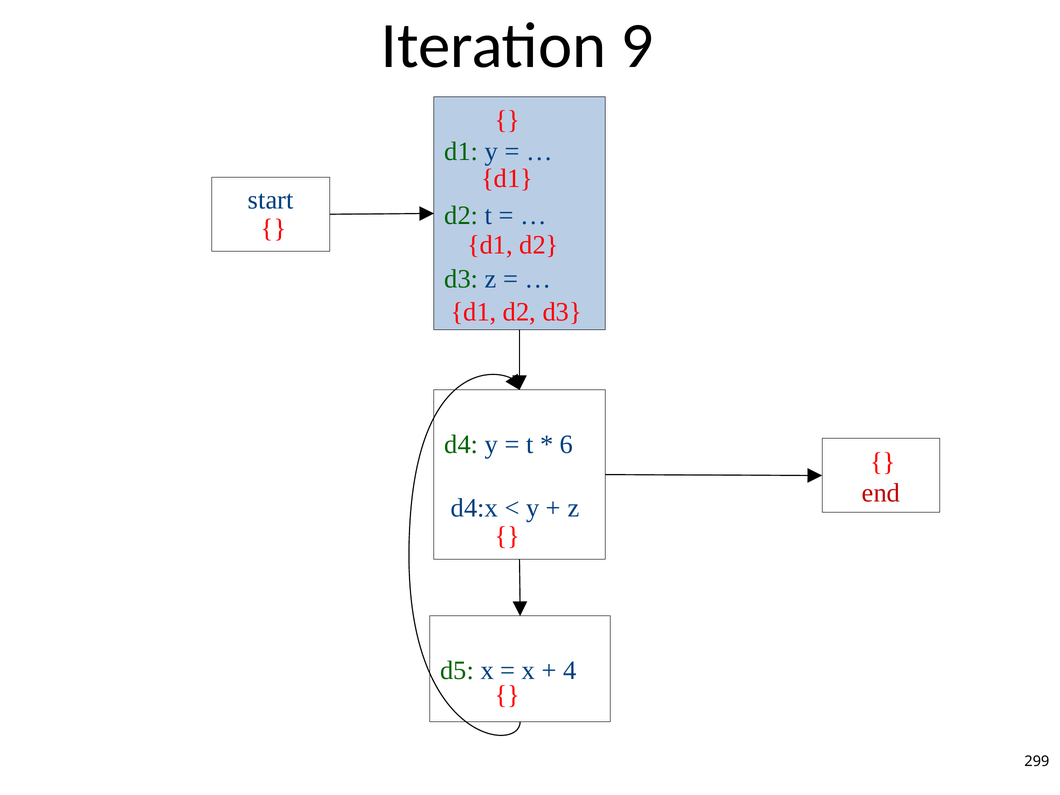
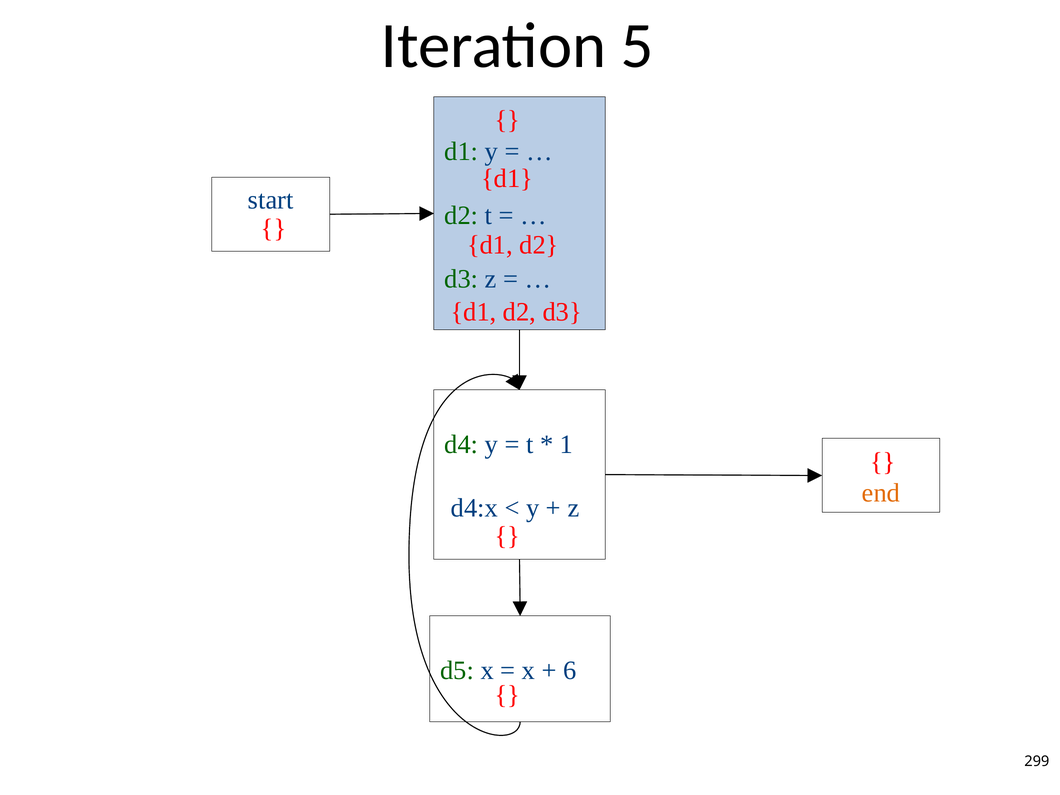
9: 9 -> 5 (637, 46)
6: 6 -> 1 (567, 445)
end colour: red -> orange (881, 493)
4: 4 -> 6 (570, 671)
